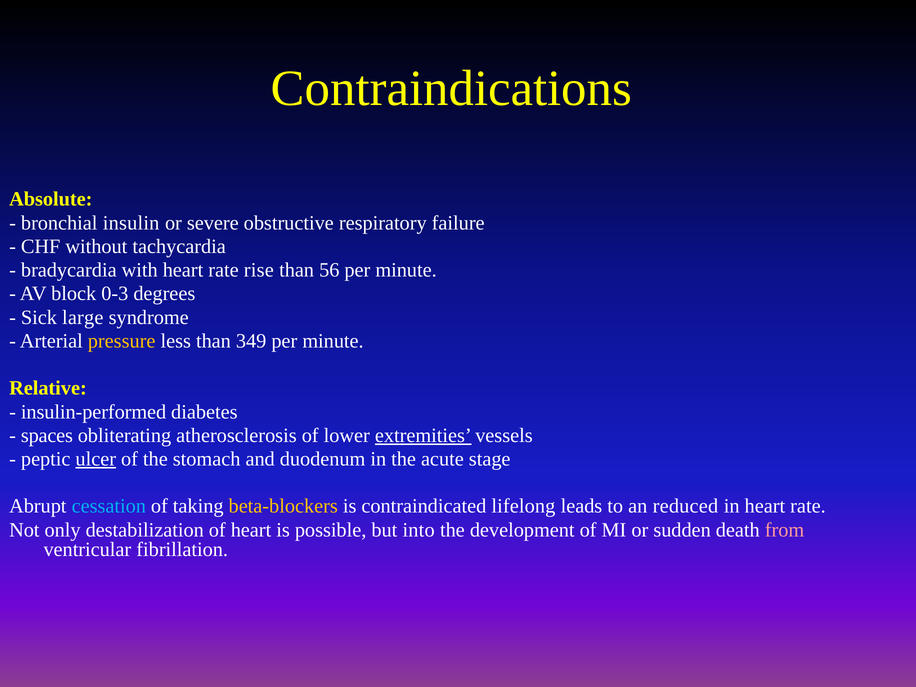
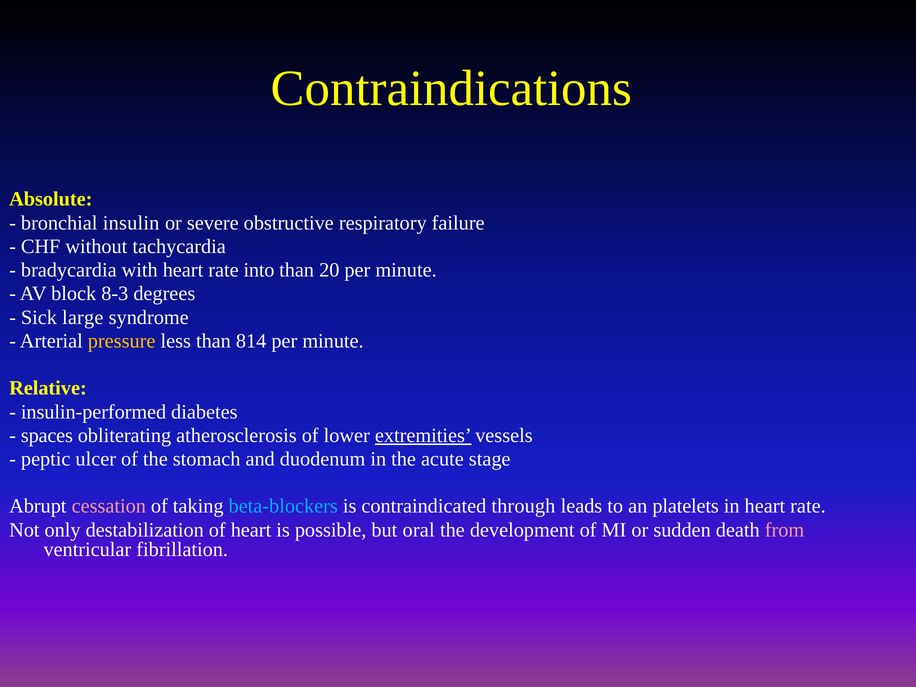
rise: rise -> into (259, 270)
56: 56 -> 20 (329, 270)
0-3: 0-3 -> 8-3 (115, 294)
349: 349 -> 814 (251, 341)
ulcer underline: present -> none (96, 459)
cessation colour: light blue -> pink (109, 506)
beta-blockers colour: yellow -> light blue (283, 506)
lifelong: lifelong -> through (523, 506)
reduced: reduced -> platelets (686, 506)
into: into -> oral (419, 530)
